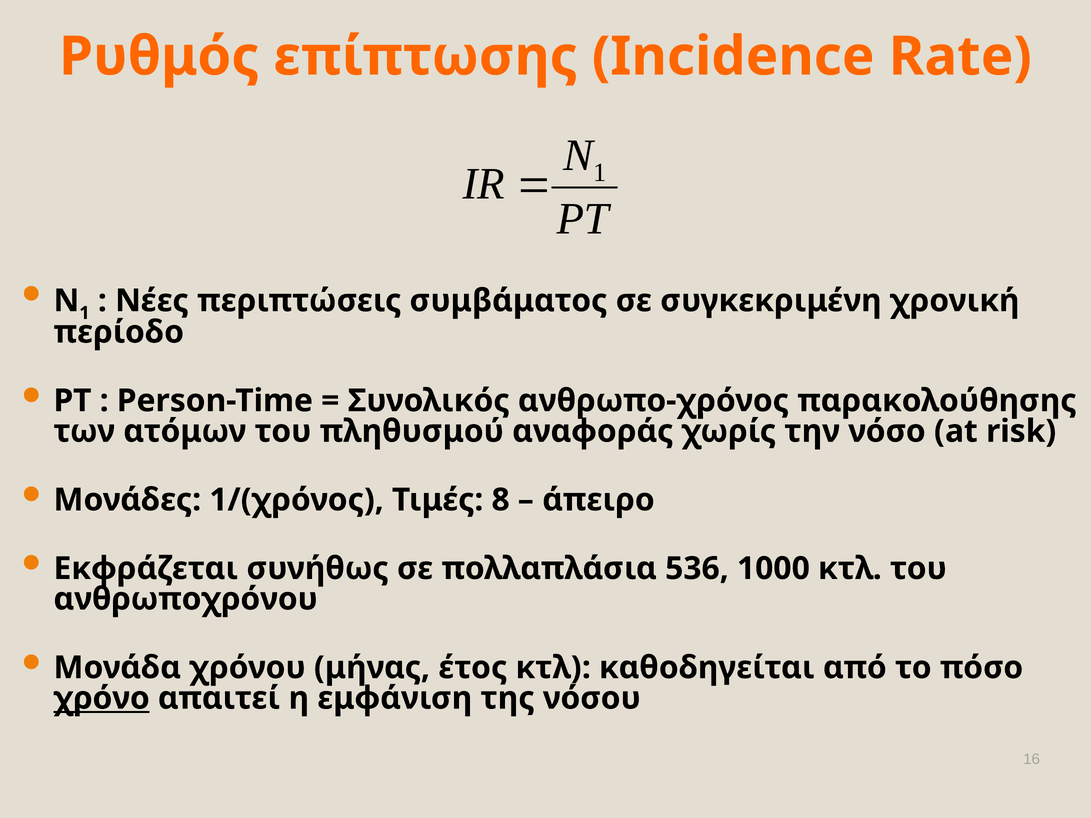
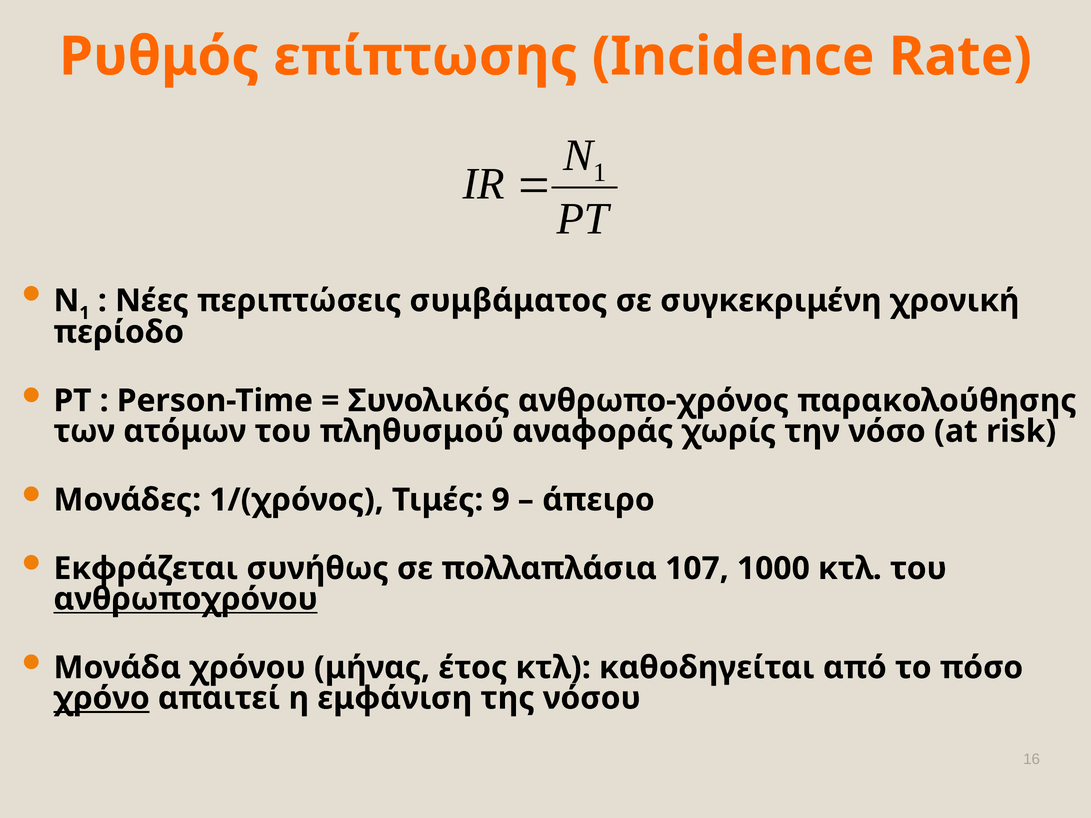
8: 8 -> 9 (501, 500)
536: 536 -> 107 (697, 569)
ανθρωποχρόνου underline: none -> present (186, 599)
